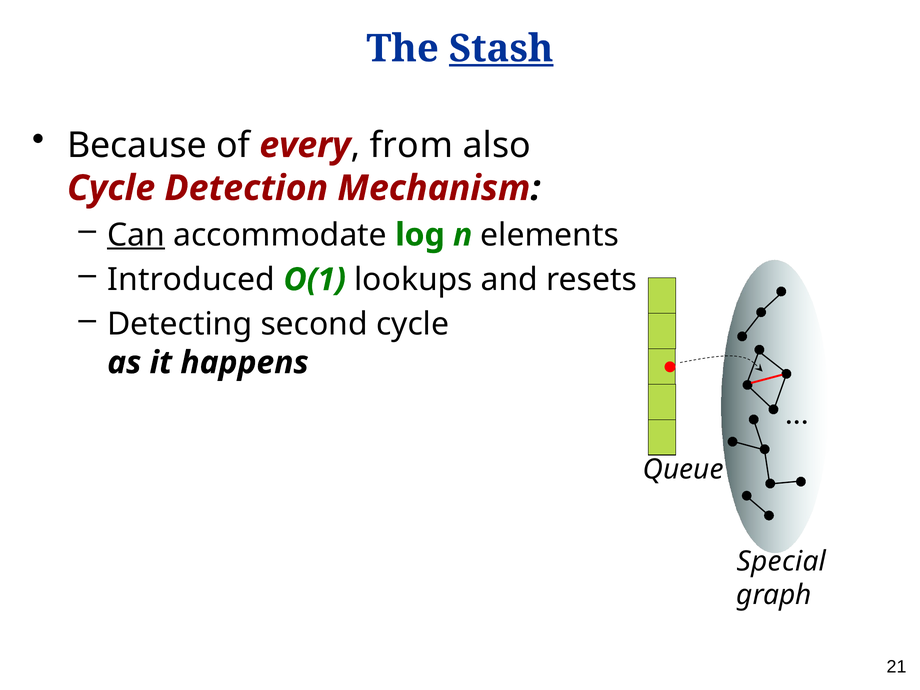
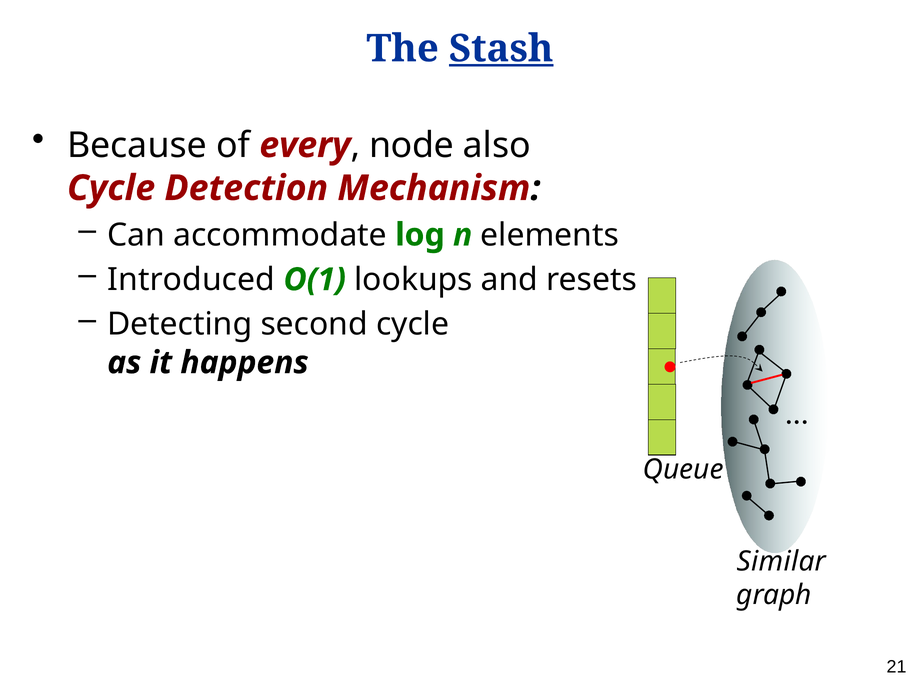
from: from -> node (412, 145)
Can underline: present -> none (136, 235)
Special: Special -> Similar (781, 561)
